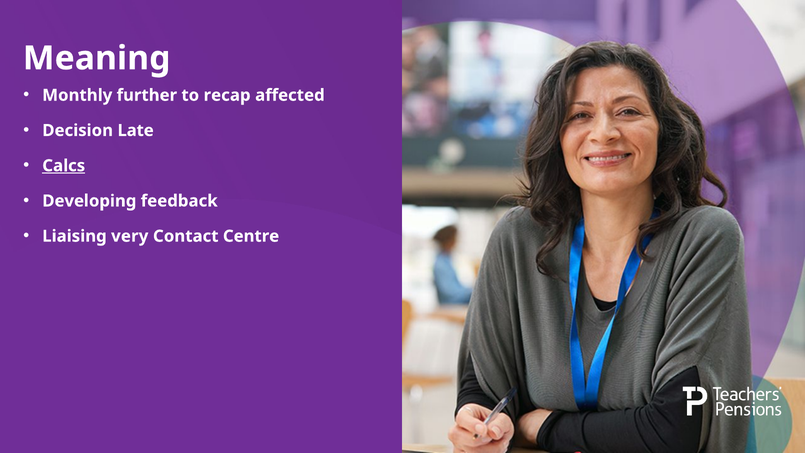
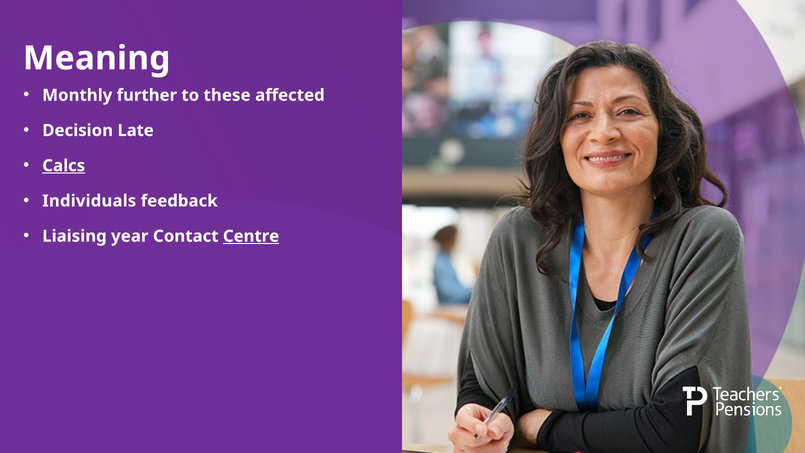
recap: recap -> these (227, 95)
Developing: Developing -> Individuals (89, 201)
very: very -> year (130, 236)
Centre underline: none -> present (251, 236)
